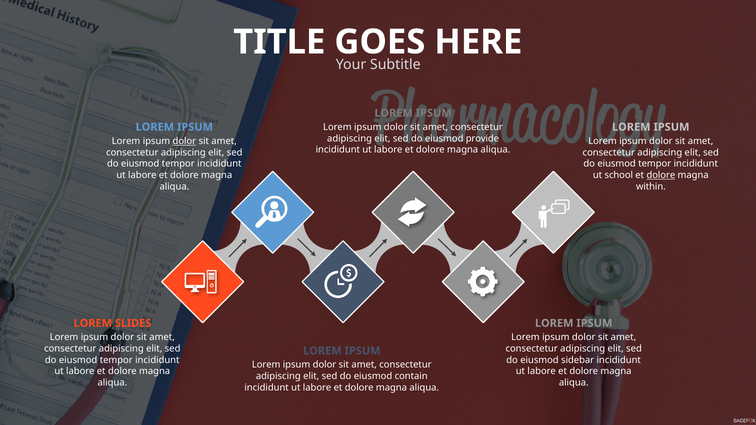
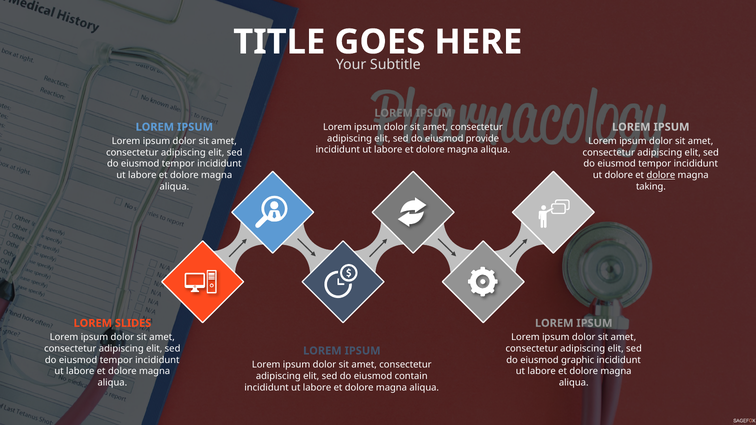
dolor underline: present -> none (184, 141)
ut school: school -> dolore (619, 175)
within: within -> taking (651, 187)
sidebar: sidebar -> graphic (578, 360)
